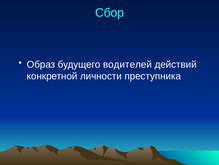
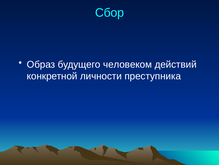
водителей: водителей -> человеком (128, 64)
